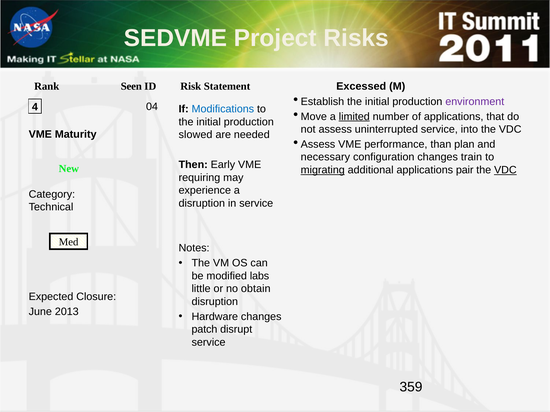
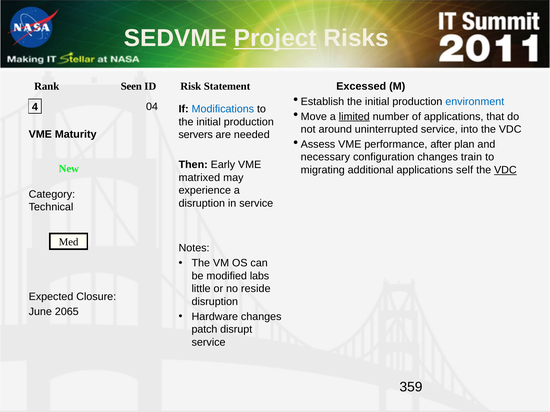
Project underline: none -> present (275, 38)
environment colour: purple -> blue (475, 102)
assess: assess -> around (335, 129)
slowed: slowed -> servers (196, 135)
than: than -> after (441, 144)
migrating underline: present -> none (323, 170)
pair: pair -> self (465, 170)
requiring: requiring -> matrixed (199, 178)
obtain: obtain -> reside (256, 289)
2013: 2013 -> 2065 (67, 312)
